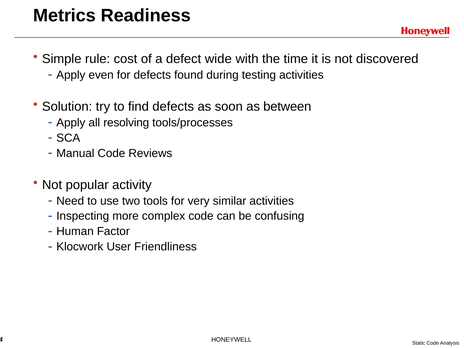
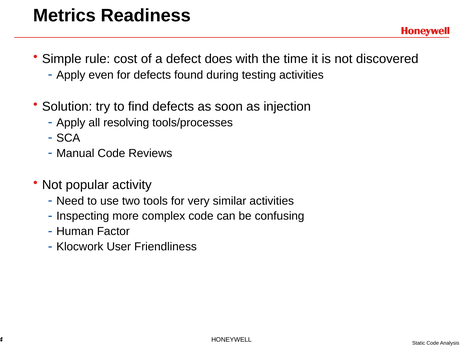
wide: wide -> does (218, 59)
between: between -> injection (287, 107)
